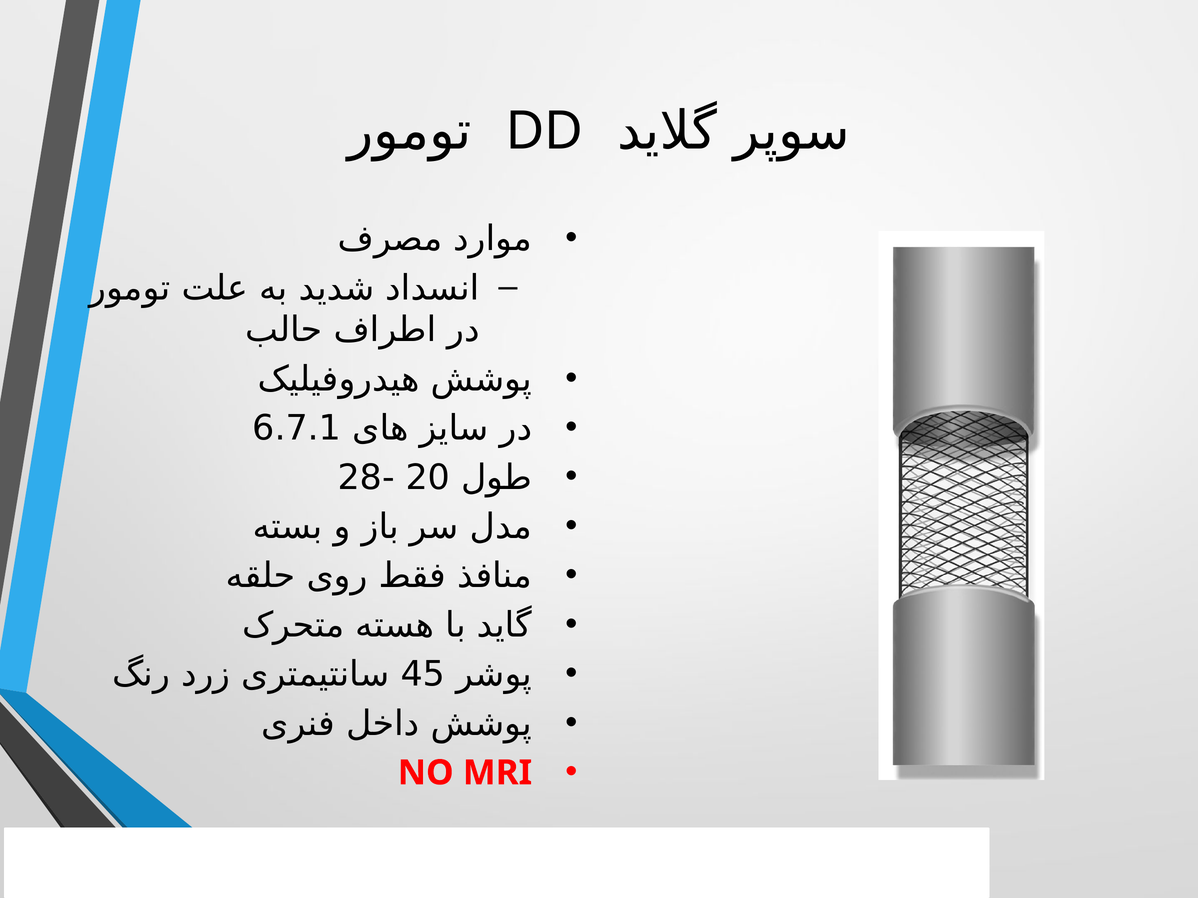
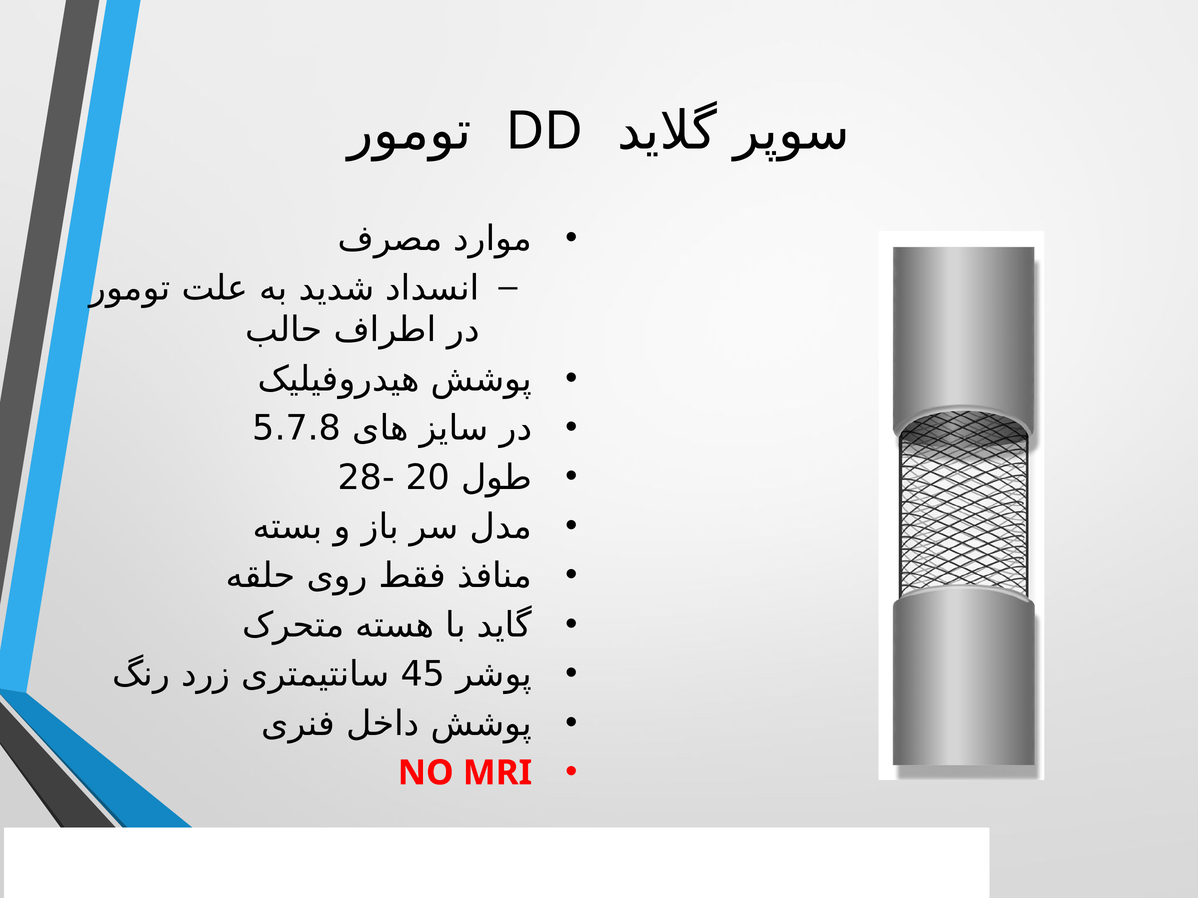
6.7.1: 6.7.1 -> 5.7.8 (297, 429)
